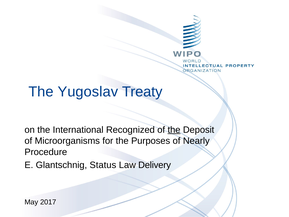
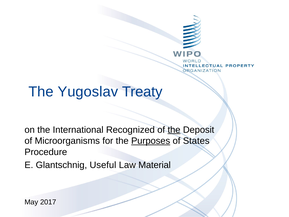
Purposes underline: none -> present (151, 141)
Nearly: Nearly -> States (196, 141)
Status: Status -> Useful (103, 165)
Delivery: Delivery -> Material (155, 165)
